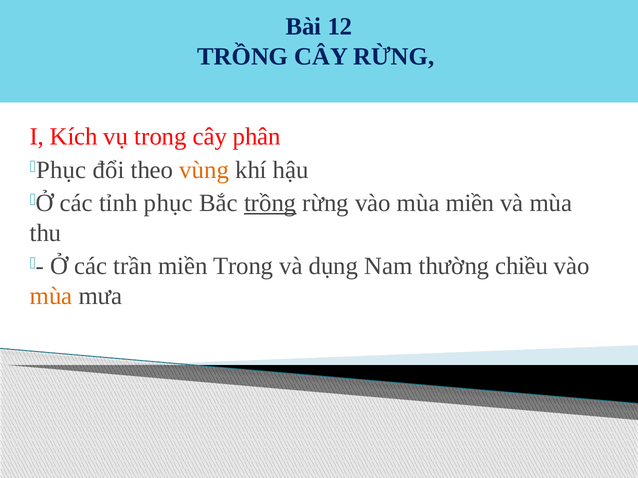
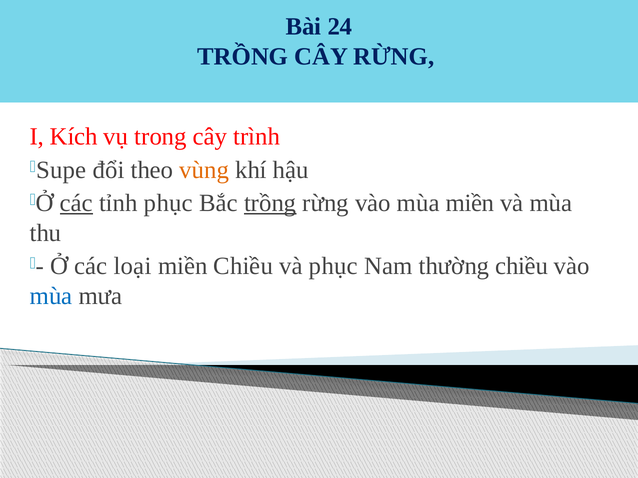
12: 12 -> 24 (340, 27)
phân: phân -> trình (257, 137)
Phục: Phục -> Supe (61, 170)
các underline: none -> present (76, 203)
trần: trần -> loại (133, 267)
miền Trong: Trong -> Chiều (243, 267)
và dụng: dụng -> phục (333, 267)
mùa colour: orange -> blue (51, 296)
